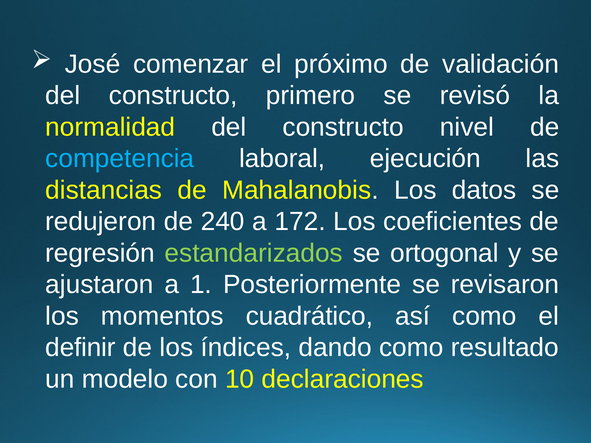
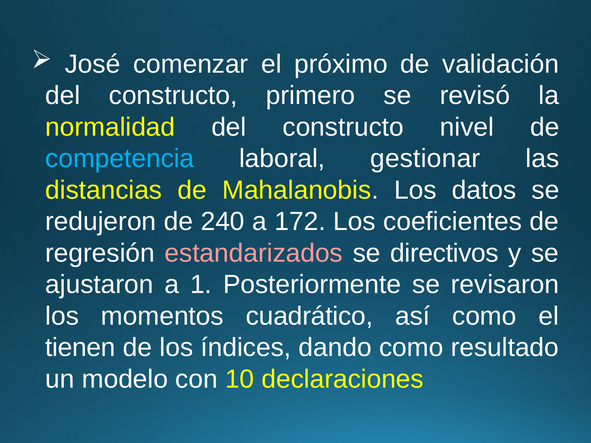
ejecución: ejecución -> gestionar (425, 159)
estandarizados colour: light green -> pink (254, 253)
ortogonal: ortogonal -> directivos (444, 253)
definir: definir -> tienen (80, 348)
